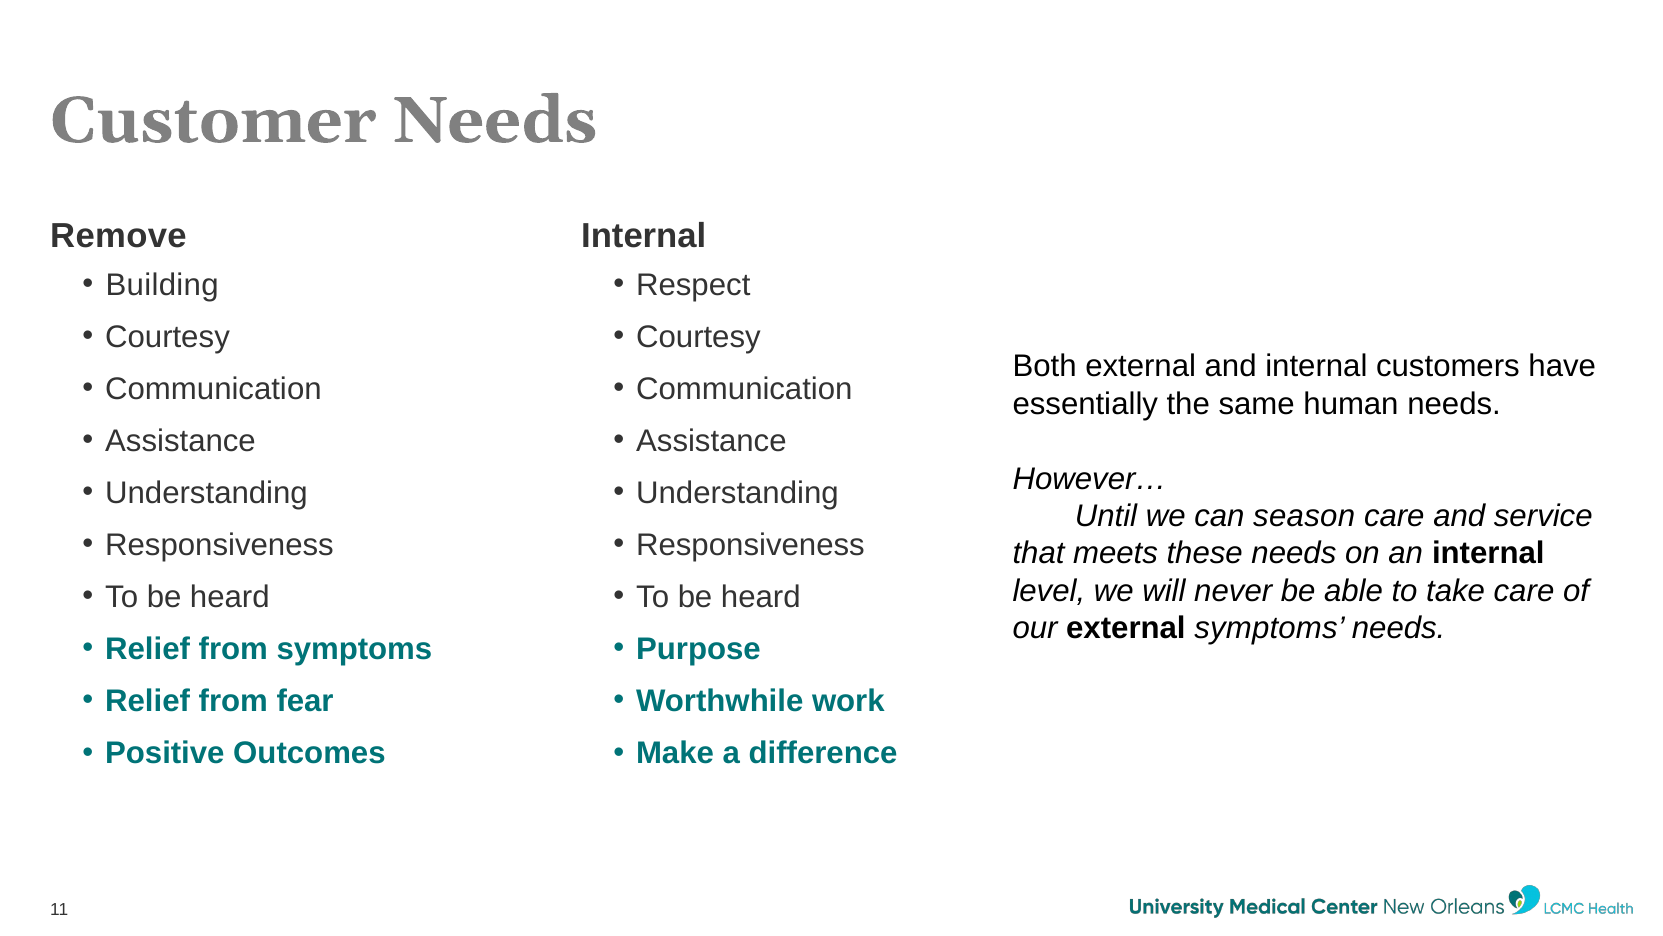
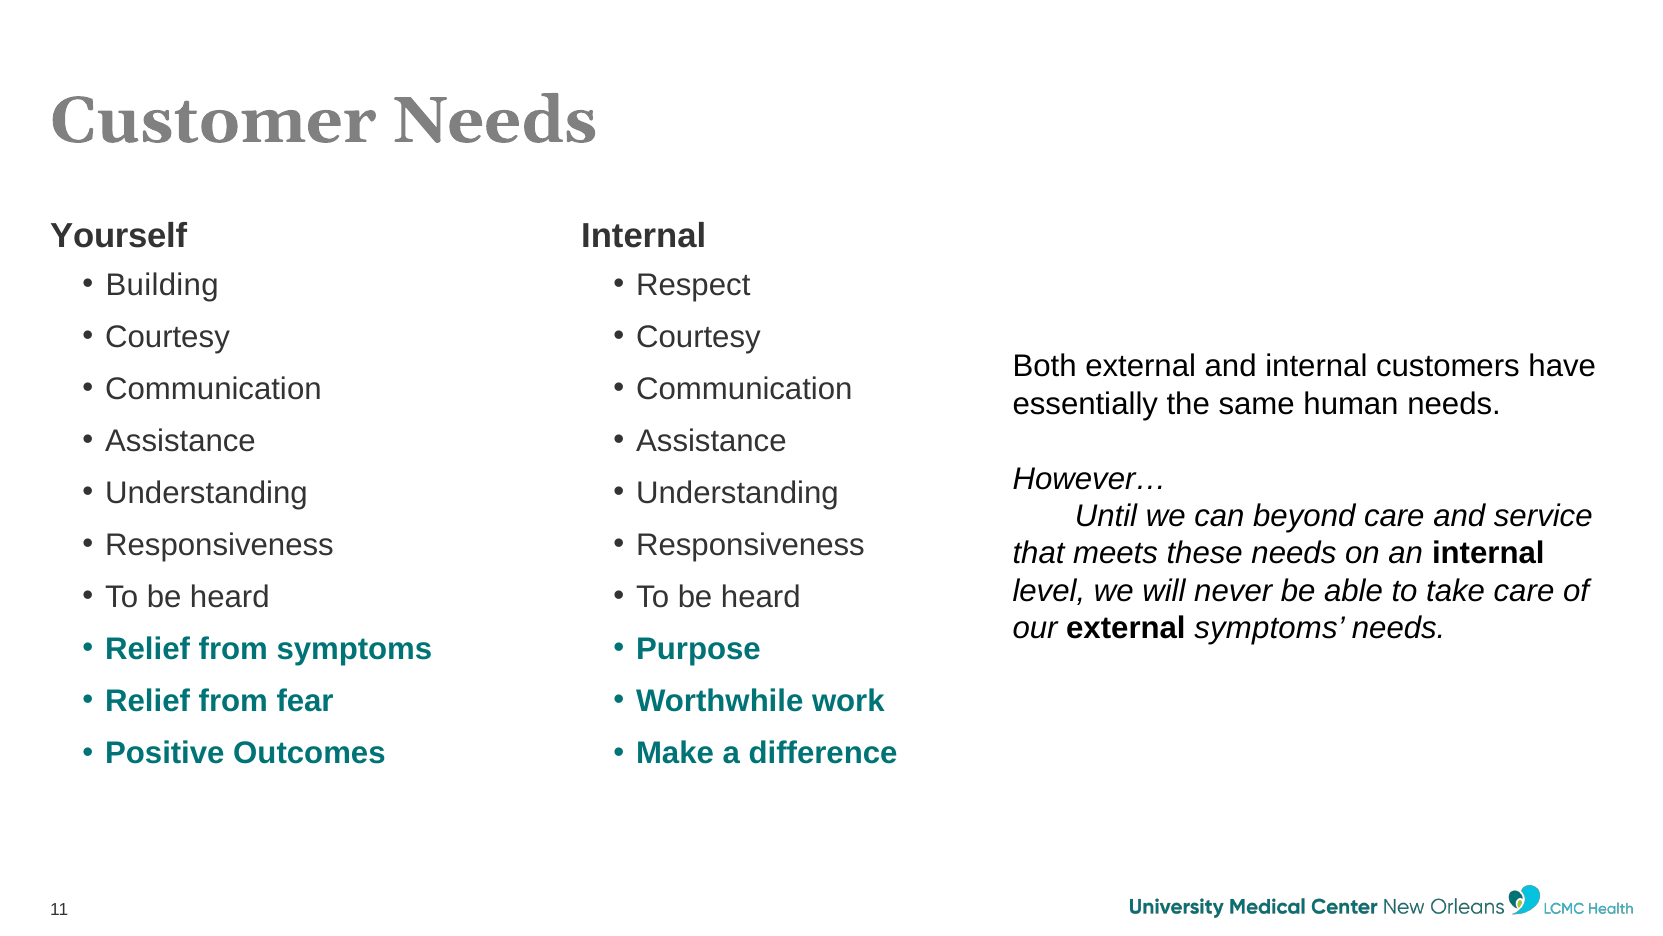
Remove: Remove -> Yourself (119, 236)
season: season -> beyond (1304, 516)
